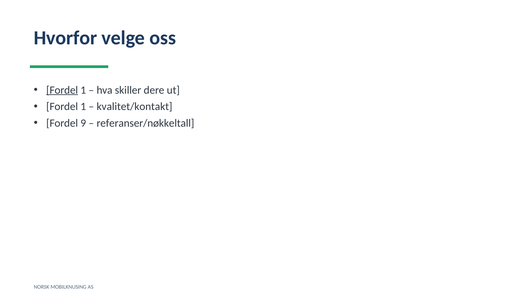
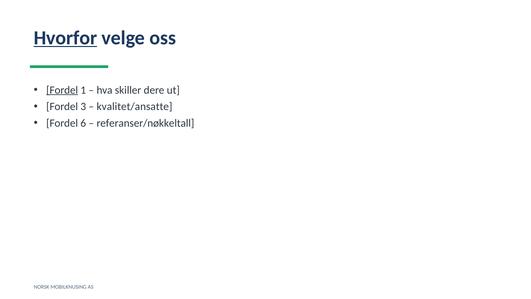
Hvorfor underline: none -> present (65, 38)
1: 1 -> 3 (83, 107)
kvalitet/kontakt: kvalitet/kontakt -> kvalitet/ansatte (134, 107)
9: 9 -> 6 (83, 123)
